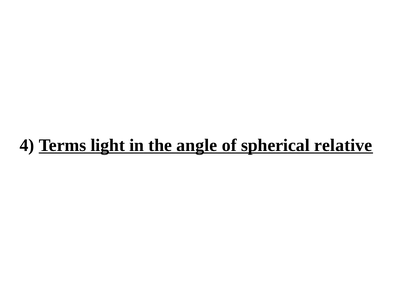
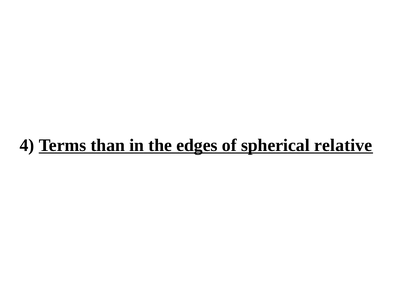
light: light -> than (108, 145)
angle: angle -> edges (197, 145)
